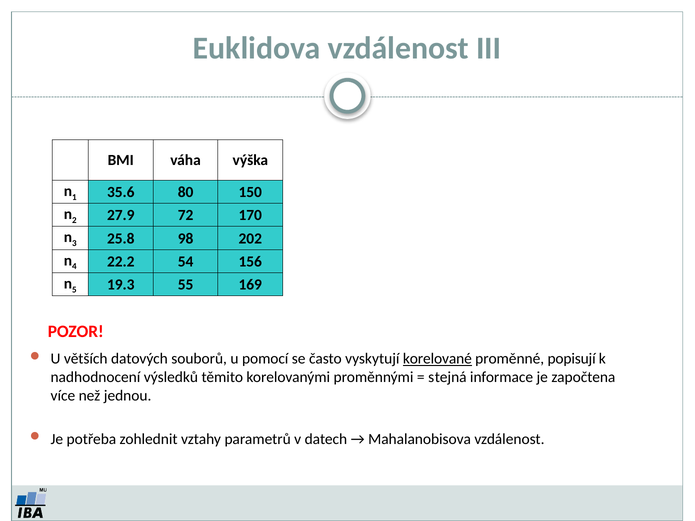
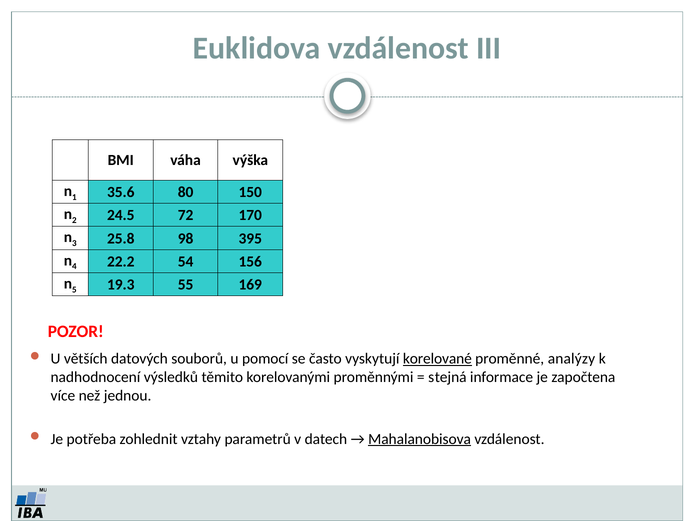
27.9: 27.9 -> 24.5 (121, 215)
202: 202 -> 395 (250, 239)
popisují: popisují -> analýzy (571, 359)
Mahalanobisova underline: none -> present (420, 439)
